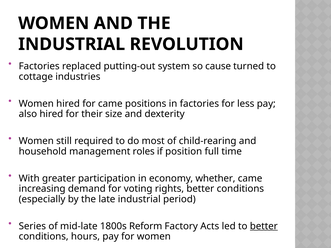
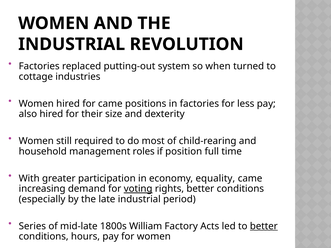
cause: cause -> when (218, 66)
whether: whether -> equality (215, 179)
voting underline: none -> present (138, 189)
Reform: Reform -> William (146, 226)
